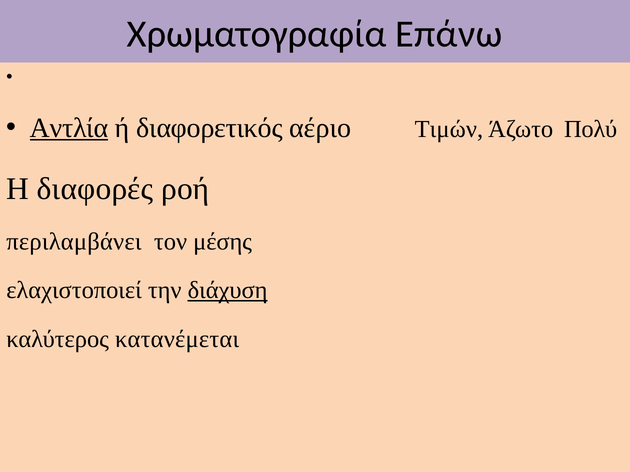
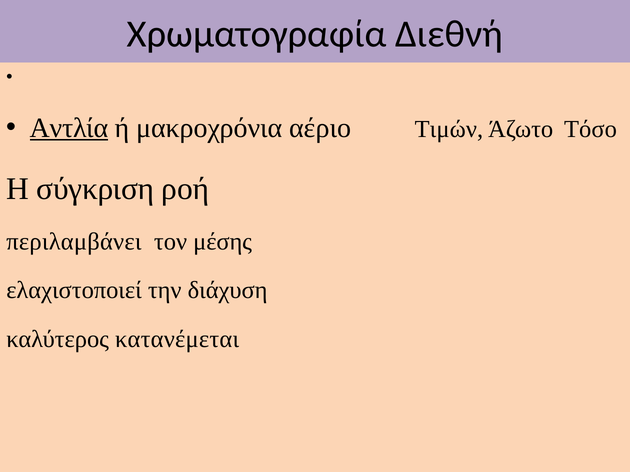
Επάνω: Επάνω -> Διεθνή (449, 34)
διαφορετικός: διαφορετικός -> μακροχρόνια (209, 128)
Πολύ: Πολύ -> Τόσο (590, 129)
διαφορές: διαφορές -> σύγκριση (95, 189)
διάχυση underline: present -> none (228, 291)
